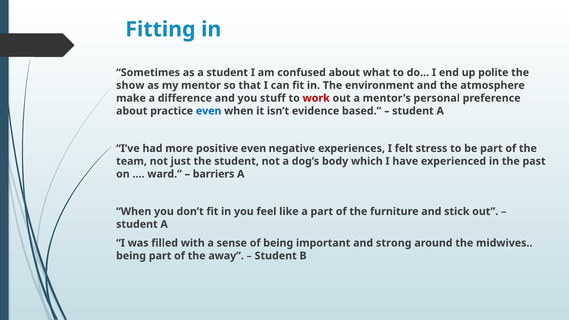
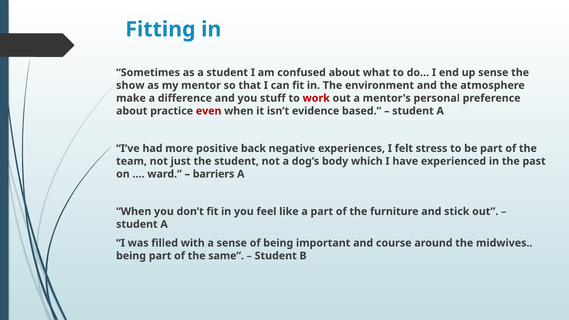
up polite: polite -> sense (493, 73)
even colour: blue -> red (209, 111)
positive even: even -> back (253, 148)
strong: strong -> course (394, 243)
away: away -> same (226, 256)
